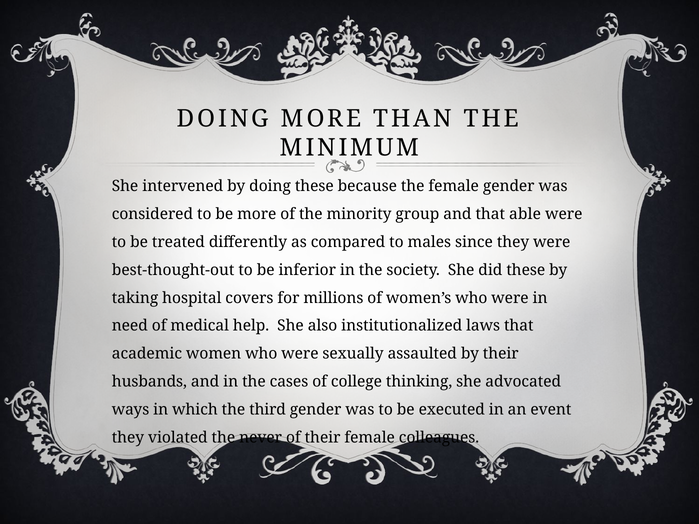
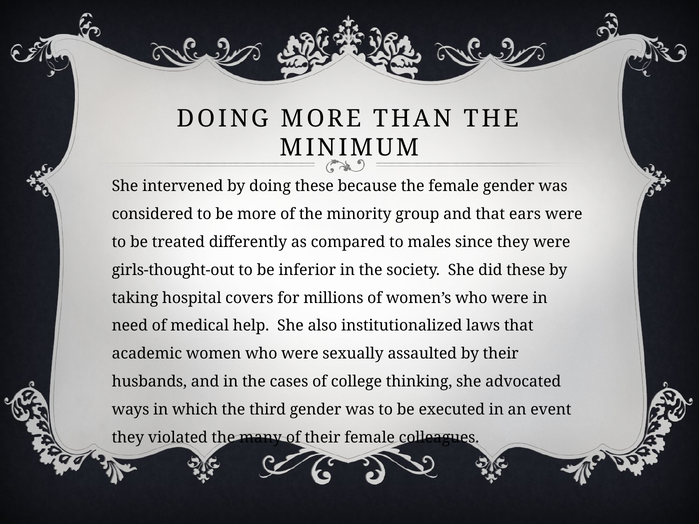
able: able -> ears (525, 214)
best-thought-out: best-thought-out -> girls-thought-out (173, 270)
never: never -> many (261, 438)
